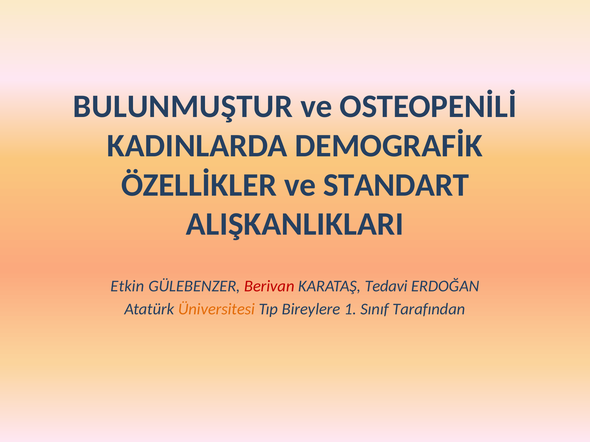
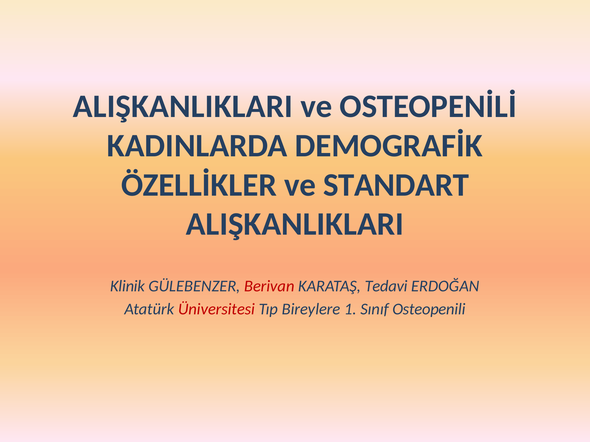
BULUNMUŞTUR: BULUNMUŞTUR -> ALIŞKANLIKLARI (183, 106)
Etkin: Etkin -> Klinik (128, 286)
Üniversitesi colour: orange -> red (217, 309)
Tarafından: Tarafından -> Osteopenili (429, 309)
